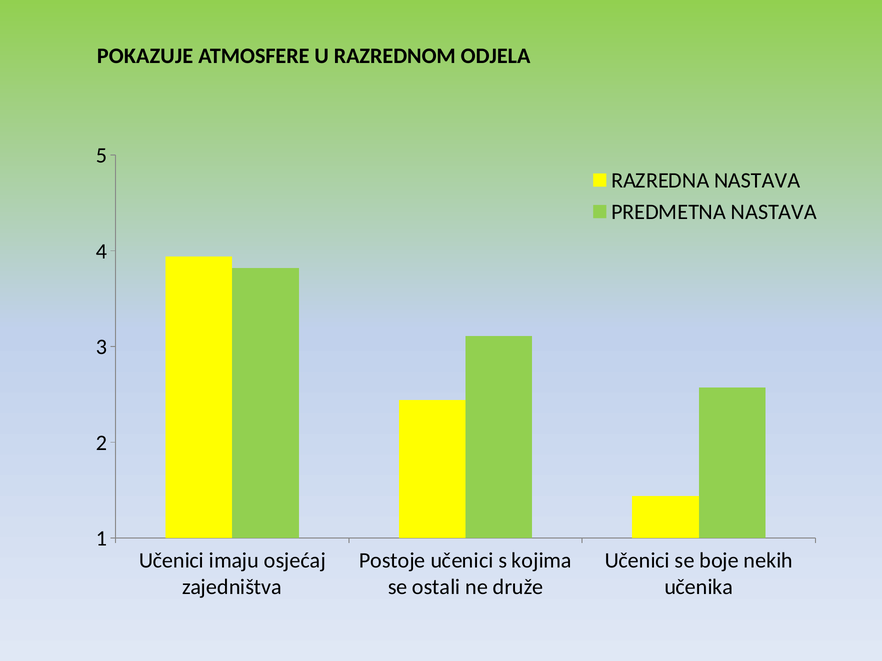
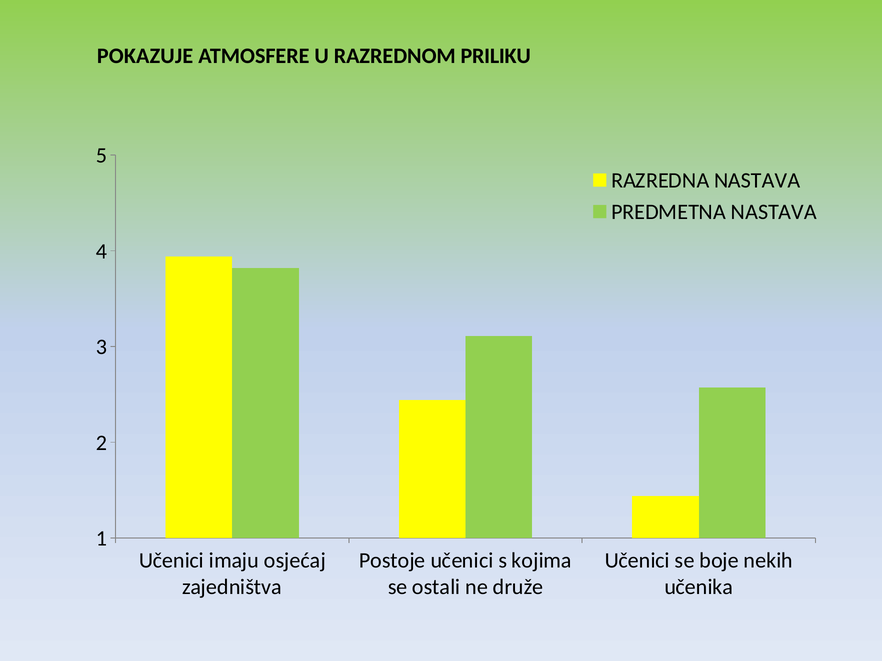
ODJELA: ODJELA -> PRILIKU (496, 56)
